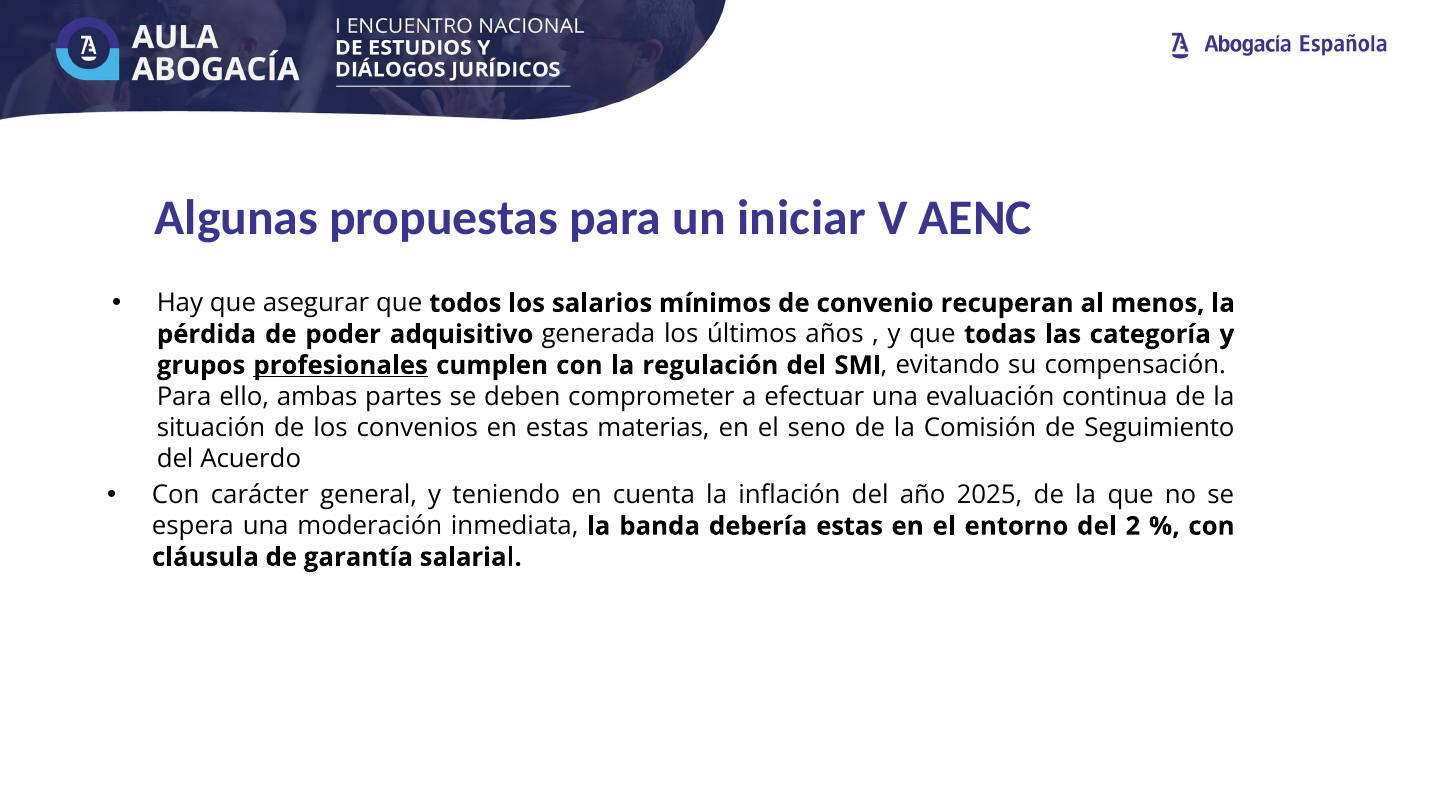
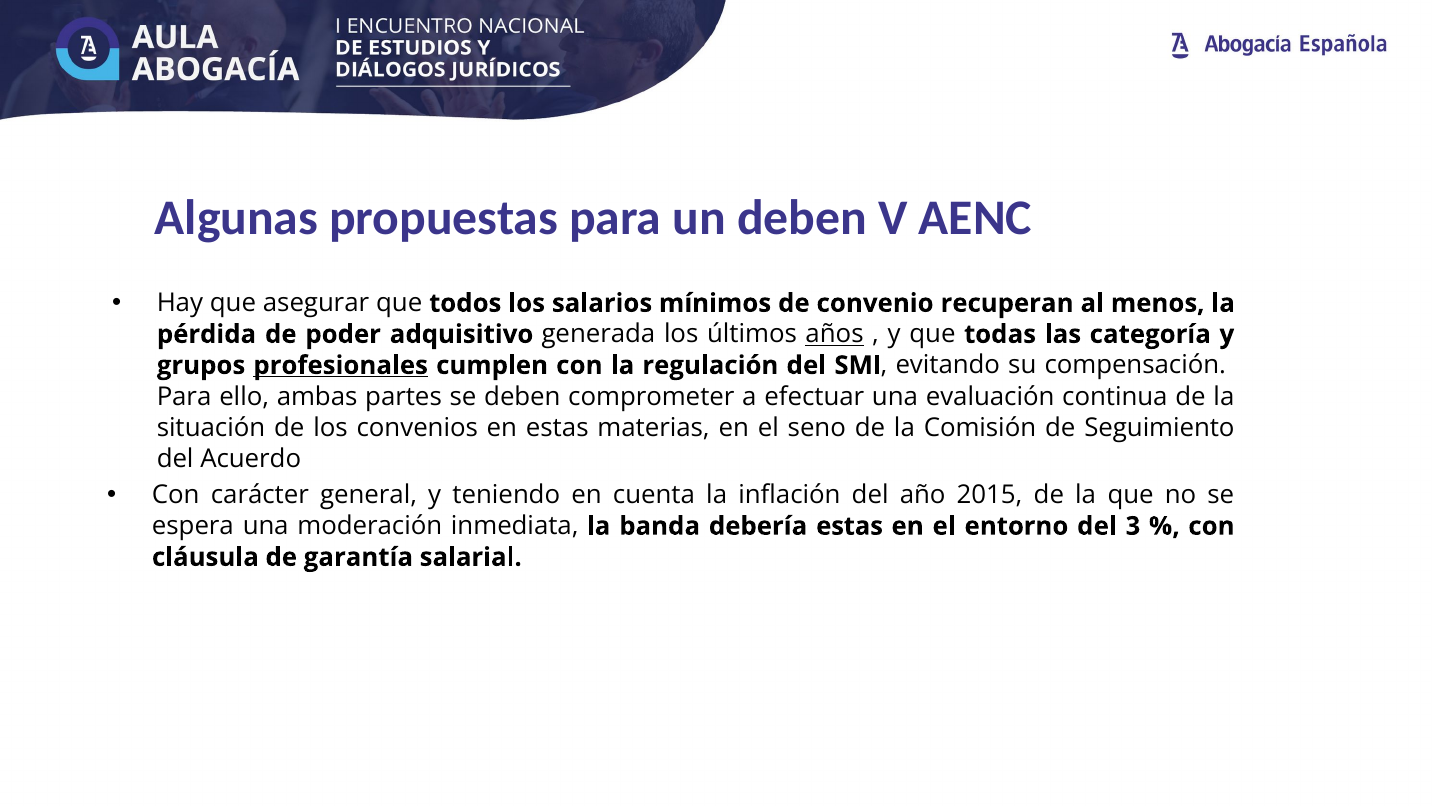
un iniciar: iniciar -> deben (802, 218)
años underline: none -> present (835, 334)
2025: 2025 -> 2015 (990, 495)
2: 2 -> 3 (1133, 526)
